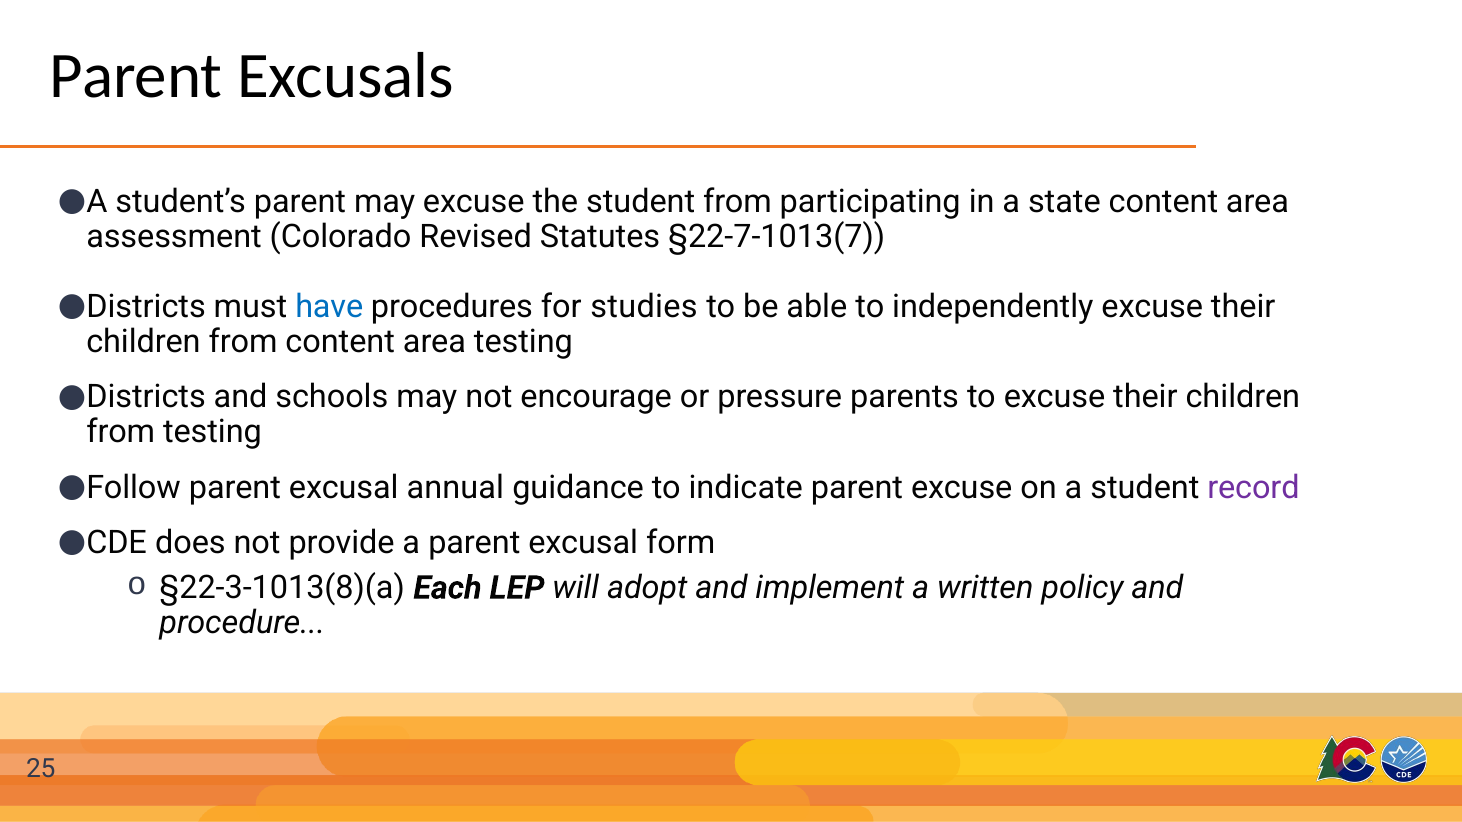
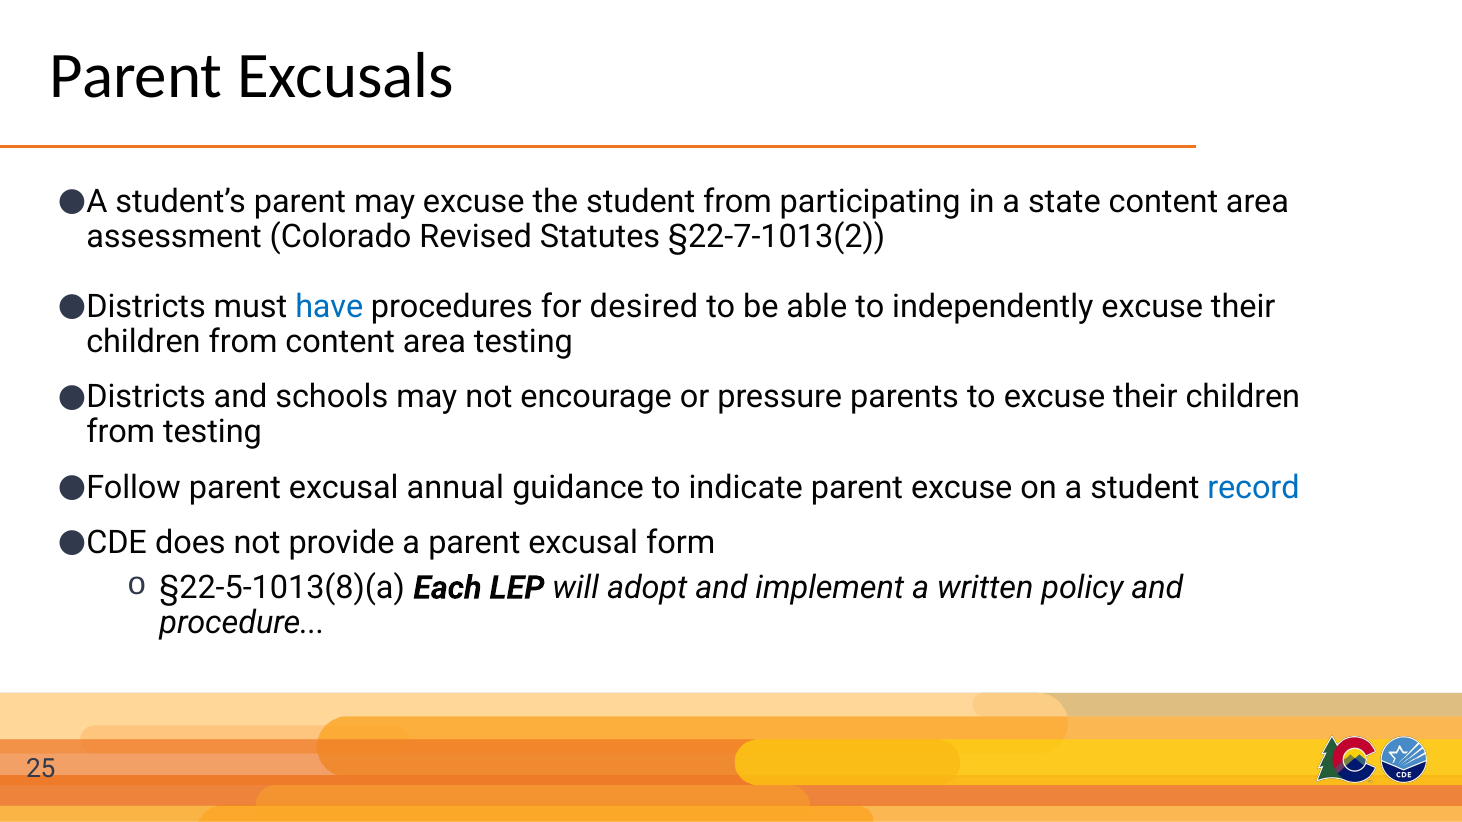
§22-7-1013(7: §22-7-1013(7 -> §22-7-1013(2 (777, 237)
studies: studies -> desired (644, 307)
record colour: purple -> blue (1253, 488)
§22-3-1013(8)(a: §22-3-1013(8)(a -> §22-5-1013(8)(a (282, 588)
